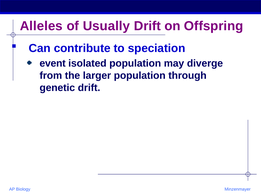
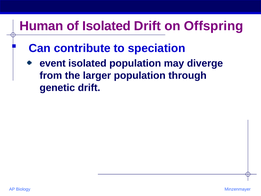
Alleles: Alleles -> Human (41, 26)
of Usually: Usually -> Isolated (107, 26)
